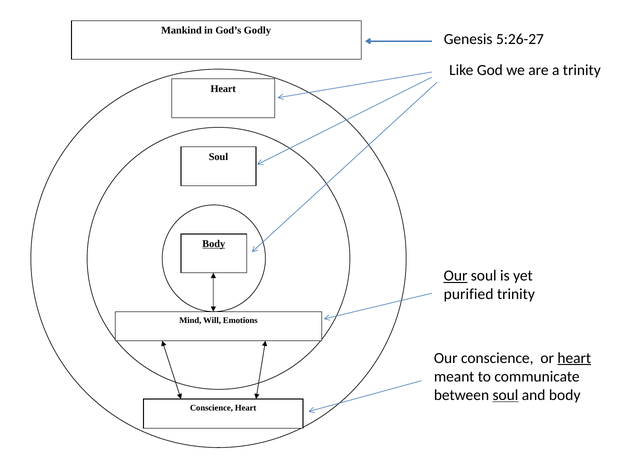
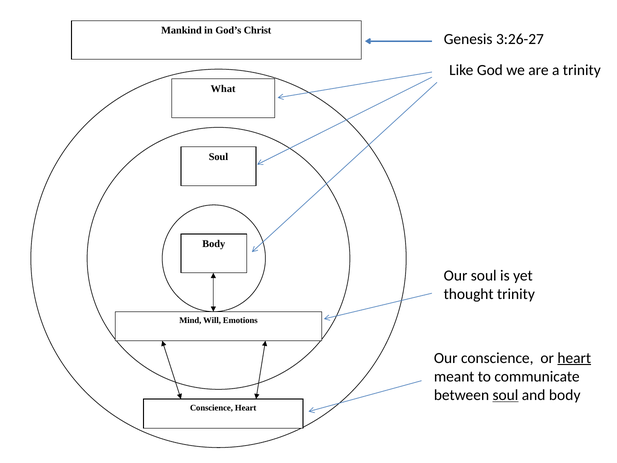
Godly: Godly -> Christ (258, 31)
5:26-27: 5:26-27 -> 3:26-27 (520, 39)
Heart: Heart -> What (223, 89)
Body underline: present -> none (214, 244)
Our underline: present -> none (456, 276)
purified: purified -> thought (469, 294)
